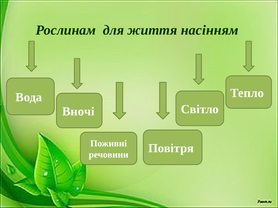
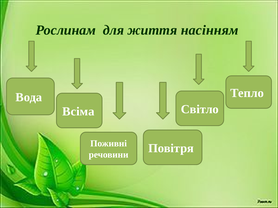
Вночі: Вночі -> Всіма (78, 112)
